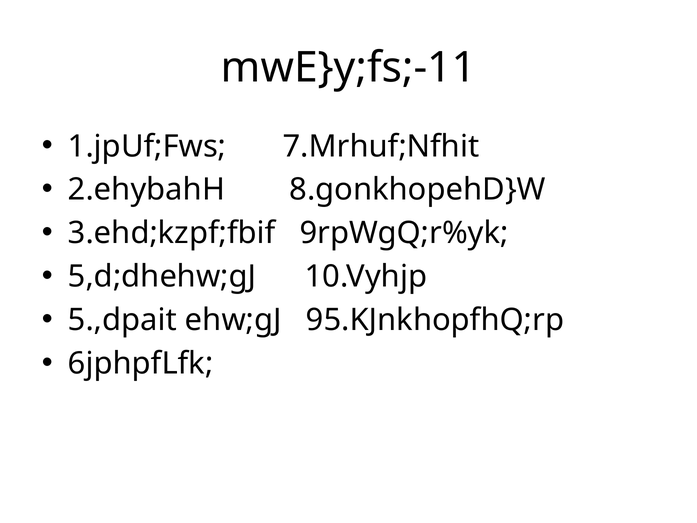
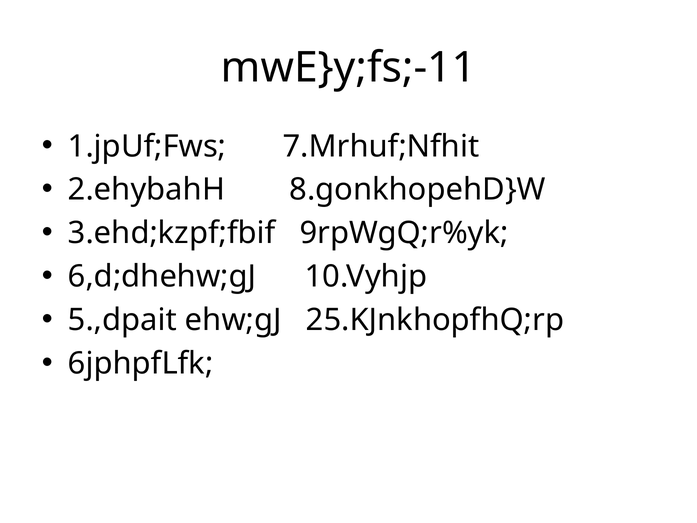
5,d;dhehw;gJ: 5,d;dhehw;gJ -> 6,d;dhehw;gJ (162, 276)
95.KJnkhopfhQ;rp: 95.KJnkhopfhQ;rp -> 25.KJnkhopfhQ;rp (435, 320)
